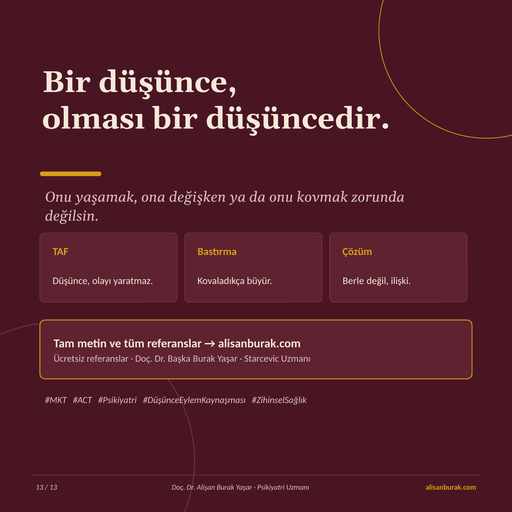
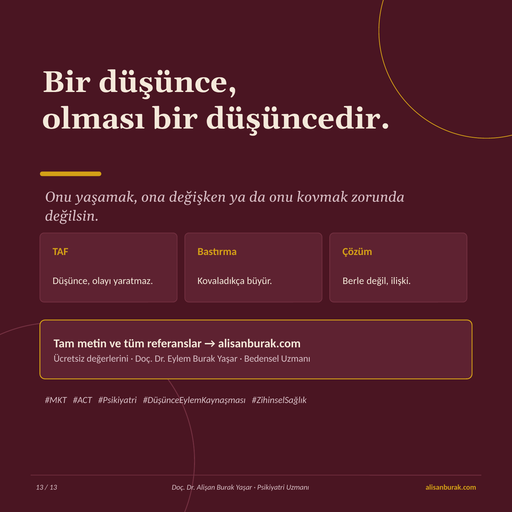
Ücretsiz referanslar: referanslar -> değerlerini (108, 359)
Başka: Başka -> Eylem (179, 359)
Starcevic: Starcevic -> Bedensel (262, 359)
